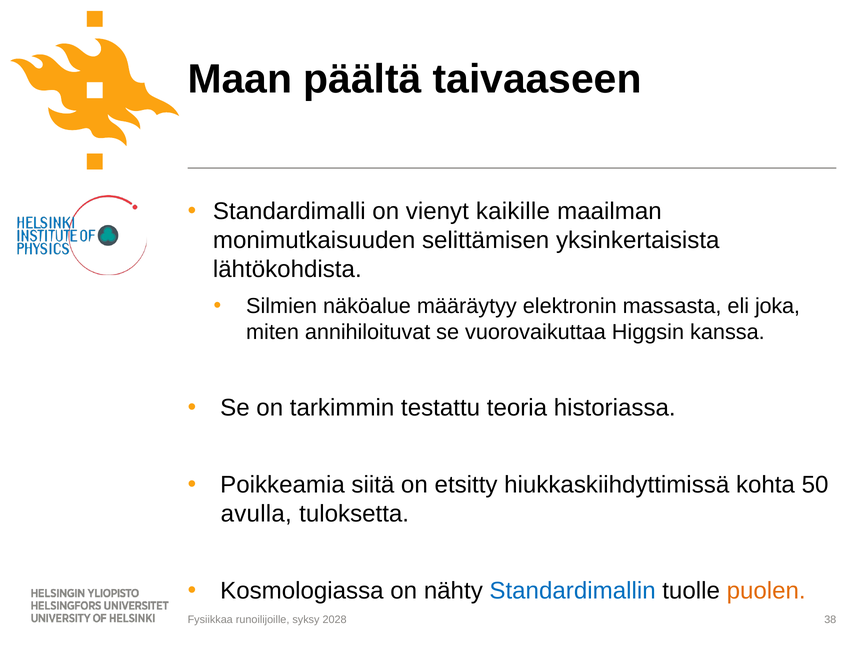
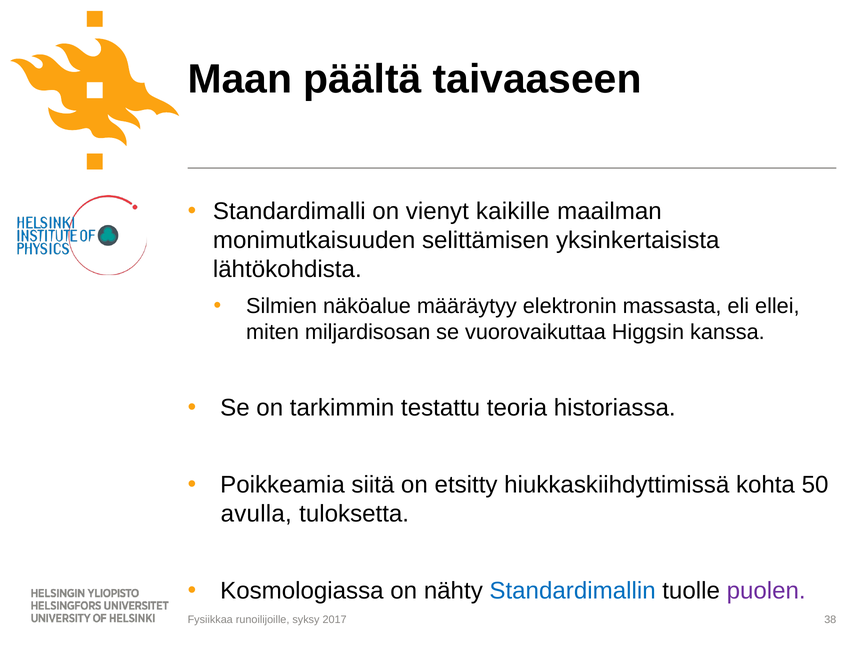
joka: joka -> ellei (777, 306)
annihiloituvat: annihiloituvat -> miljardisosan (368, 332)
puolen colour: orange -> purple (766, 591)
2028: 2028 -> 2017 (335, 620)
